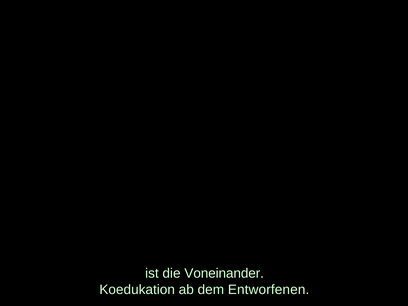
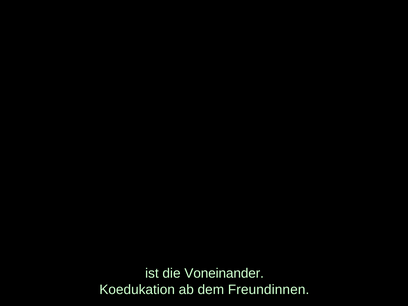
Entworfenen: Entworfenen -> Freundinnen (269, 290)
